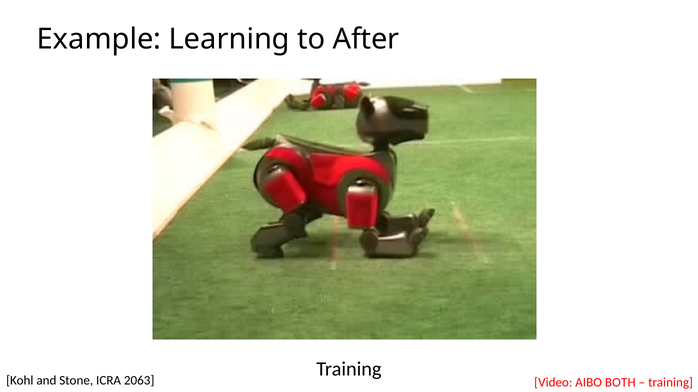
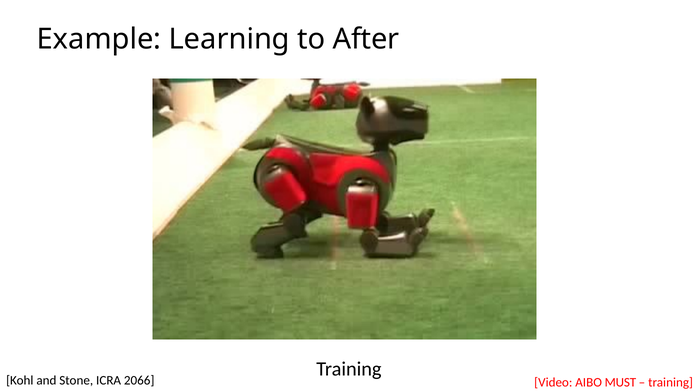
2063: 2063 -> 2066 (139, 381)
BOTH: BOTH -> MUST (620, 383)
